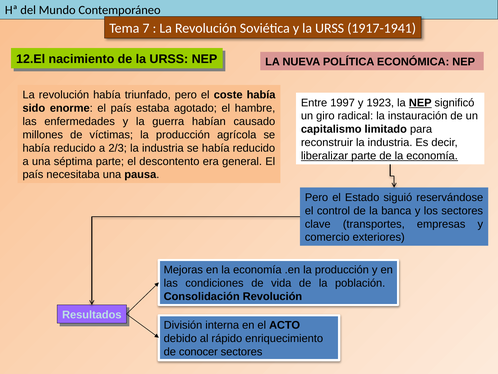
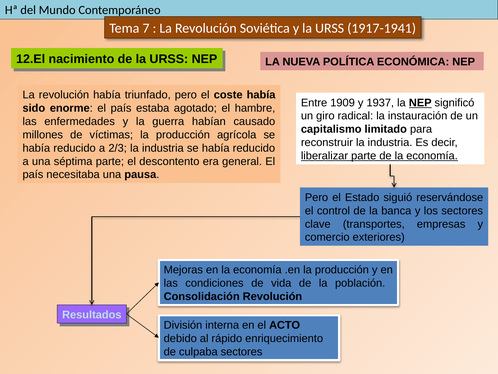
1997: 1997 -> 1909 (343, 103)
1923: 1923 -> 1937 (380, 103)
conocer: conocer -> culpaba (198, 351)
